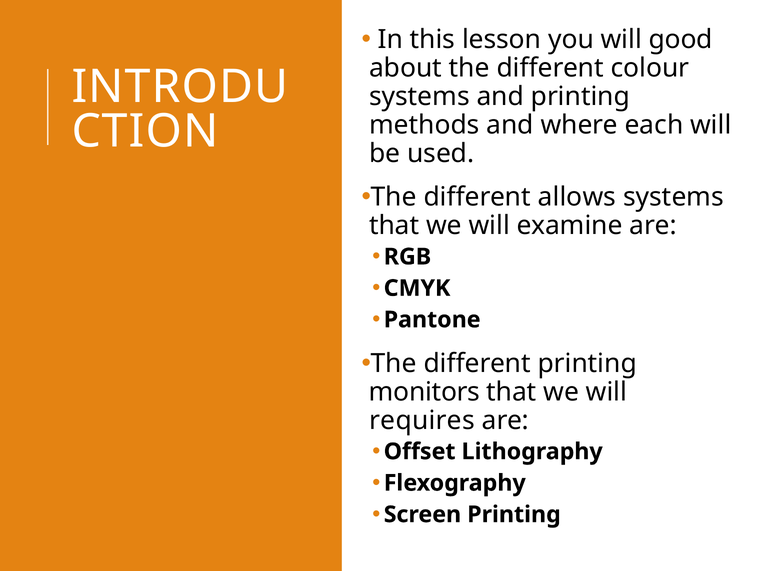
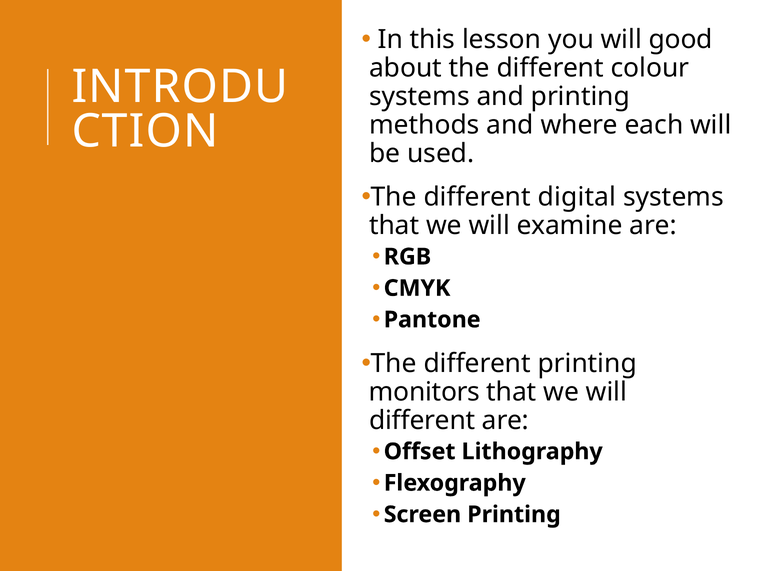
allows: allows -> digital (577, 197)
requires: requires -> different (422, 421)
